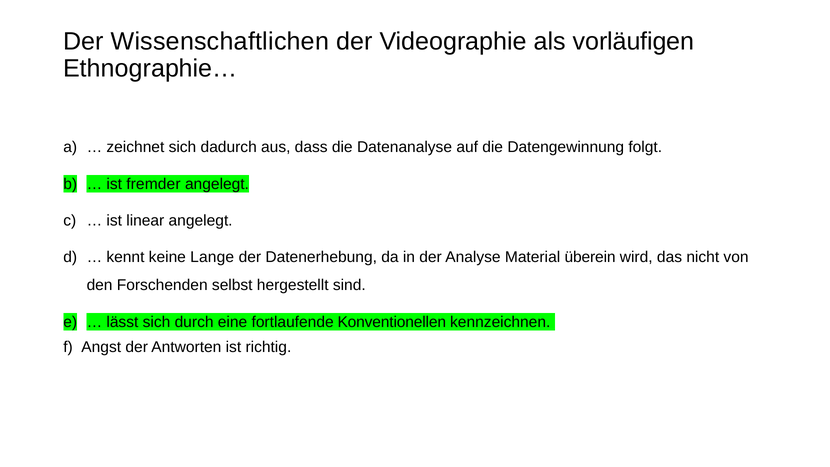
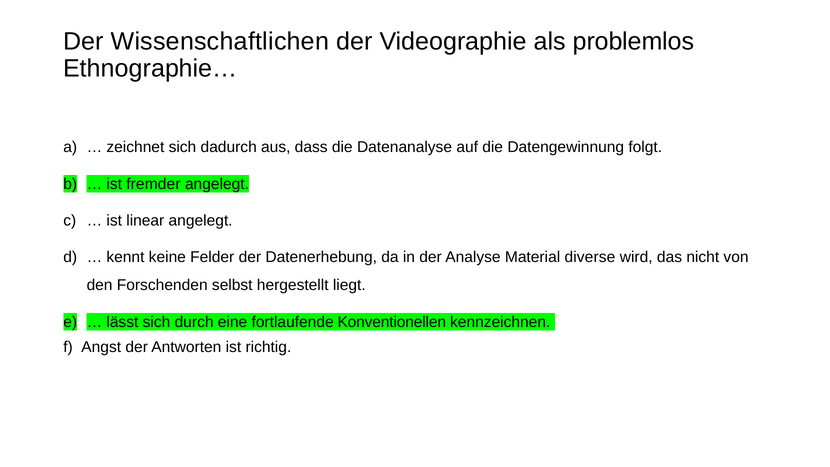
vorläufigen: vorläufigen -> problemlos (633, 41)
Lange: Lange -> Felder (212, 257)
überein: überein -> diverse (590, 257)
sind: sind -> liegt (349, 285)
